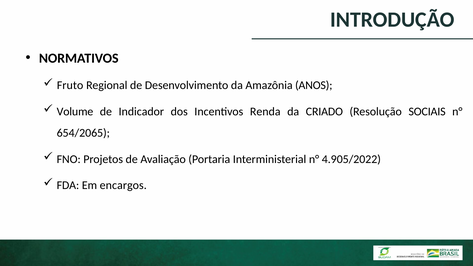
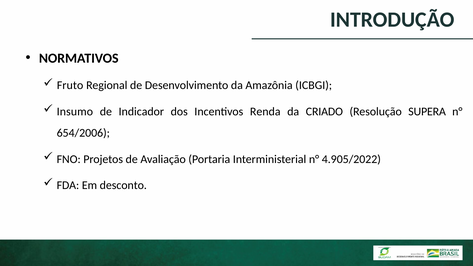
ANOS: ANOS -> ICBGI (314, 85)
Volume: Volume -> Insumo (75, 112)
SOCIAIS: SOCIAIS -> SUPERA (427, 112)
654/2065: 654/2065 -> 654/2006 (83, 133)
encargos: encargos -> desconto (123, 185)
